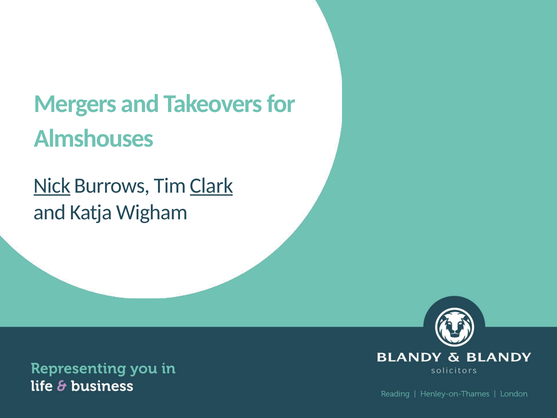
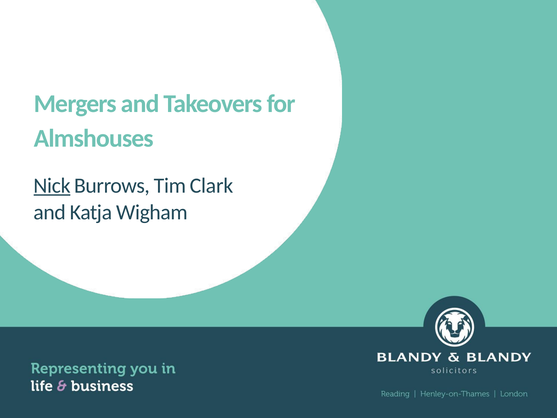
Clark underline: present -> none (212, 186)
